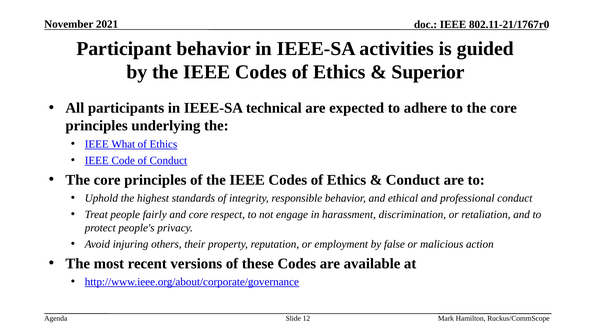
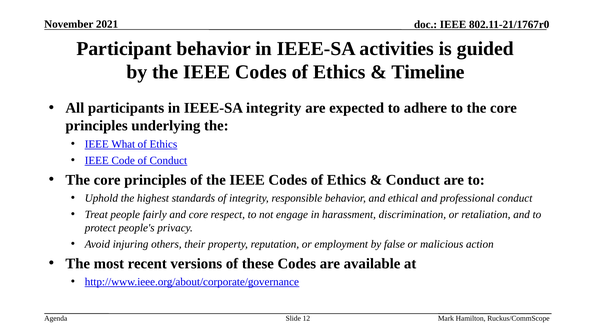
Superior: Superior -> Timeline (428, 72)
IEEE-SA technical: technical -> integrity (274, 108)
